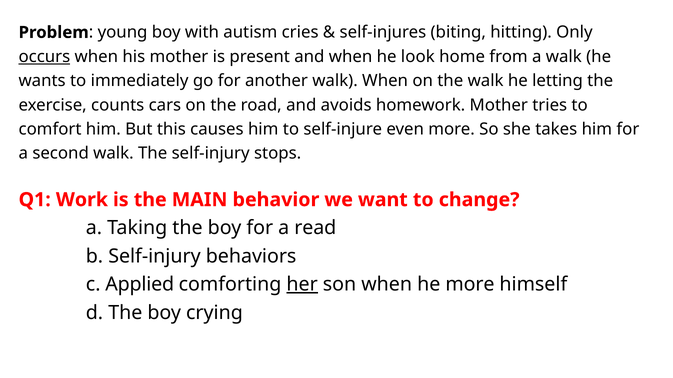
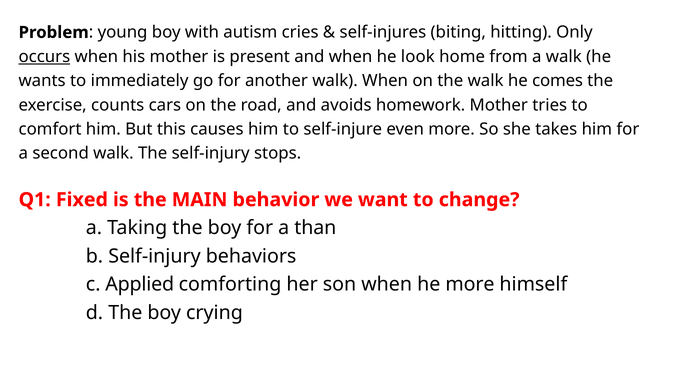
letting: letting -> comes (558, 81)
Work: Work -> Fixed (82, 200)
read: read -> than (315, 228)
her underline: present -> none (302, 285)
